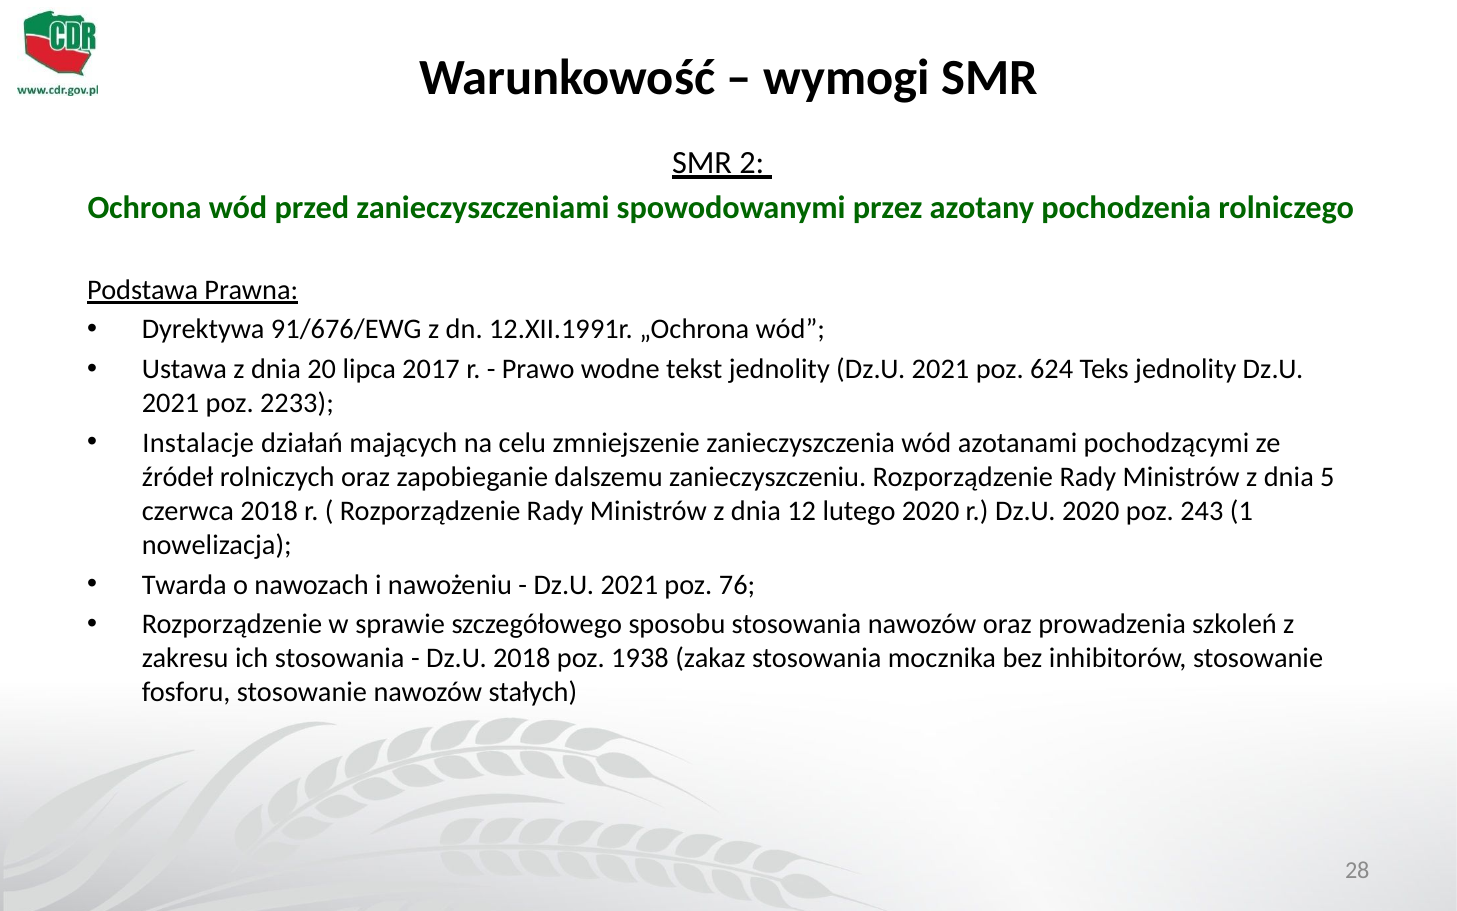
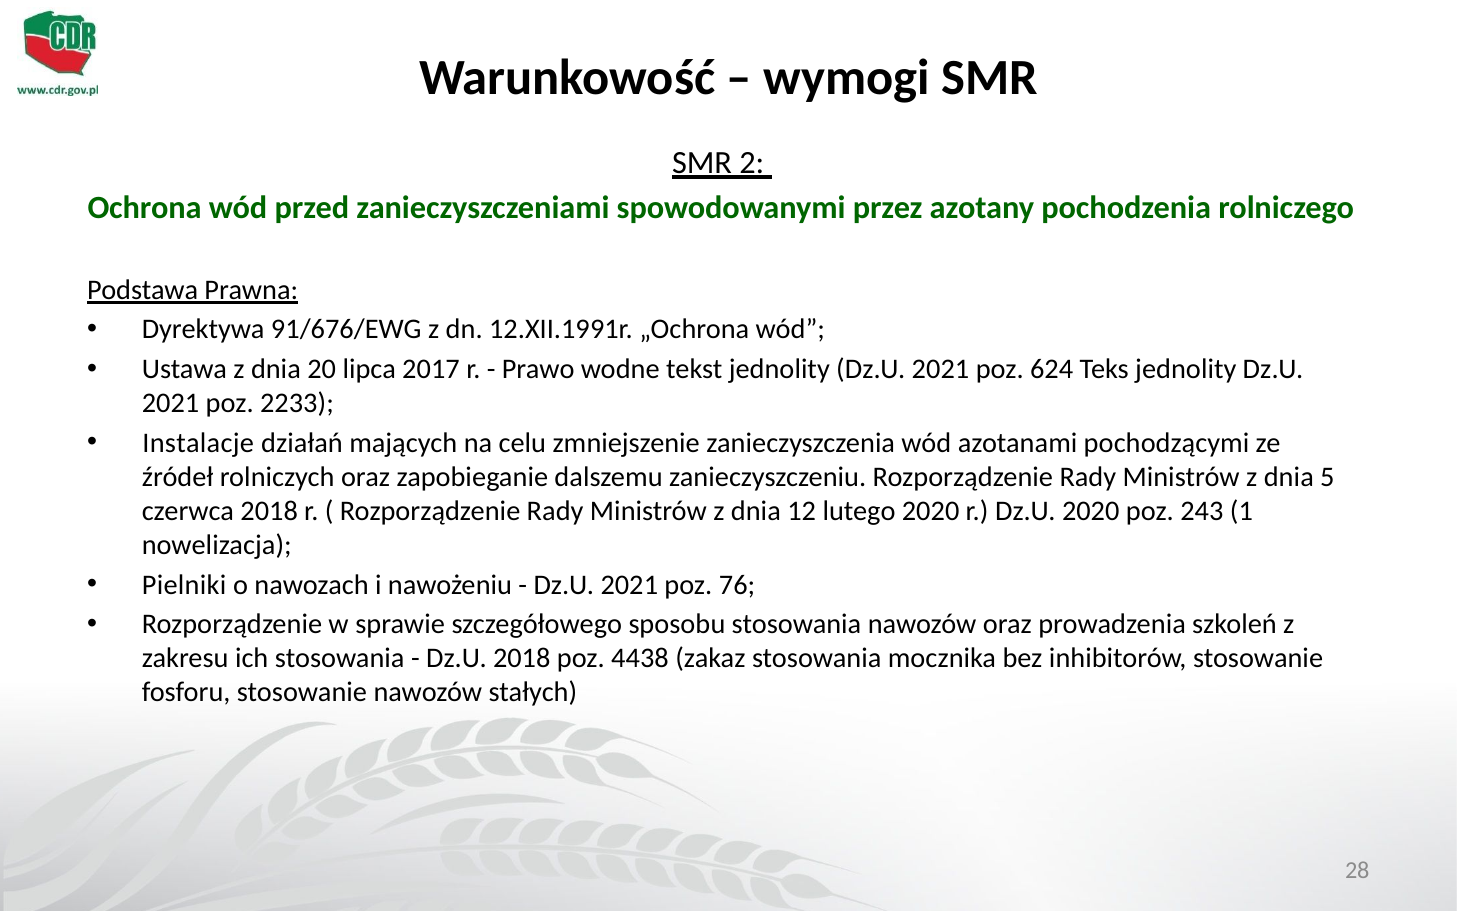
Twarda: Twarda -> Pielniki (184, 585)
1938: 1938 -> 4438 (640, 658)
